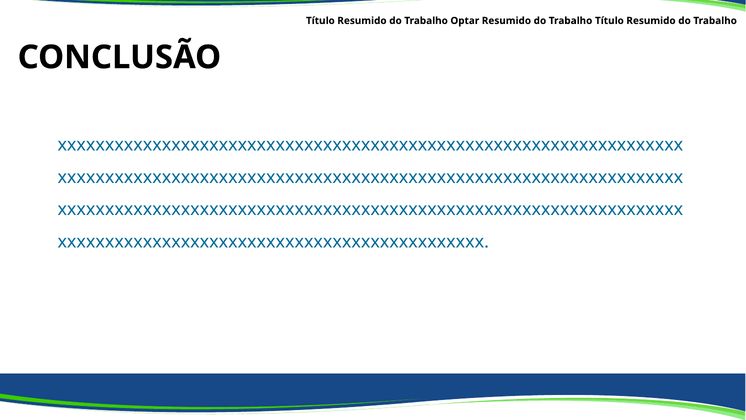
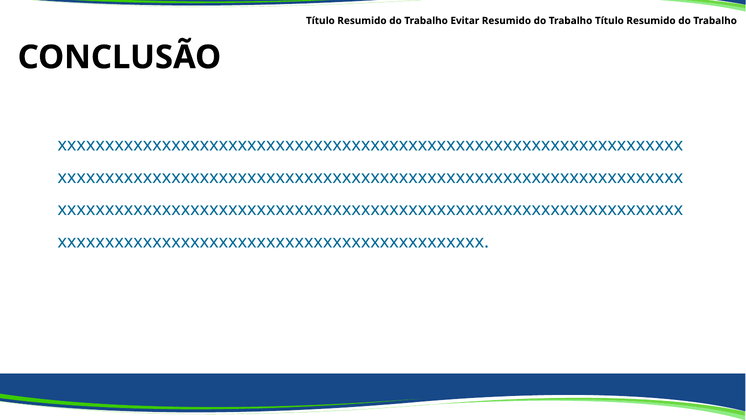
Optar: Optar -> Evitar (465, 21)
